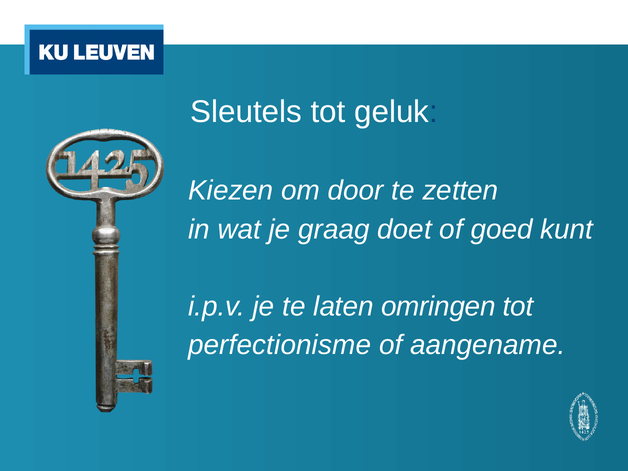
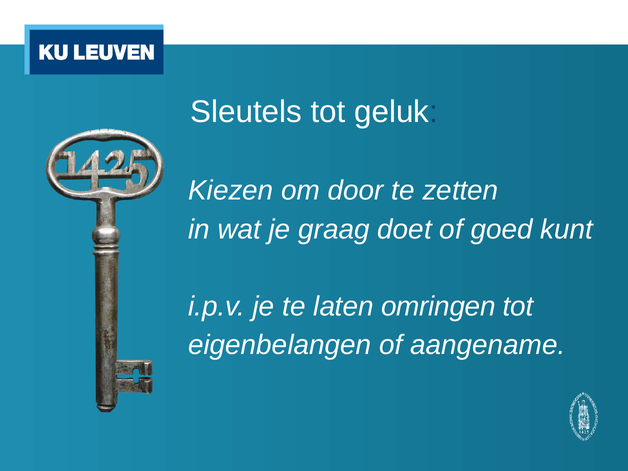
perfectionisme: perfectionisme -> eigenbelangen (280, 345)
